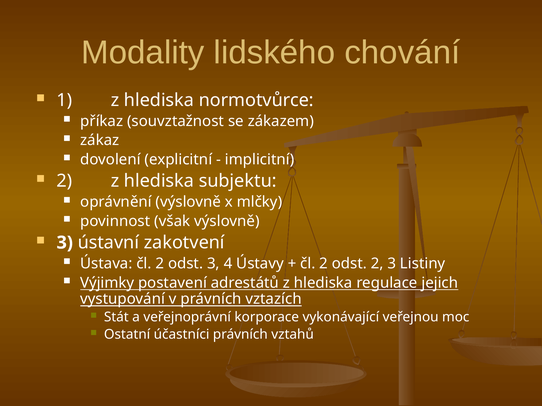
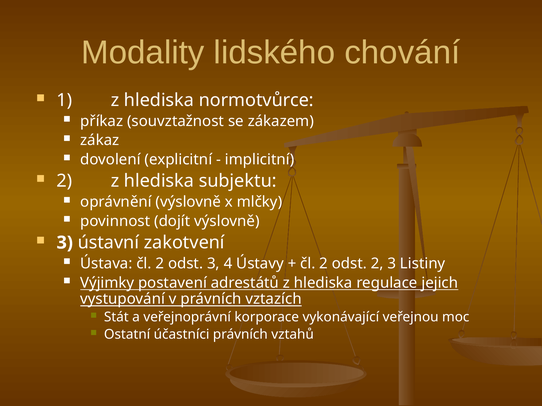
však: však -> dojít (172, 221)
